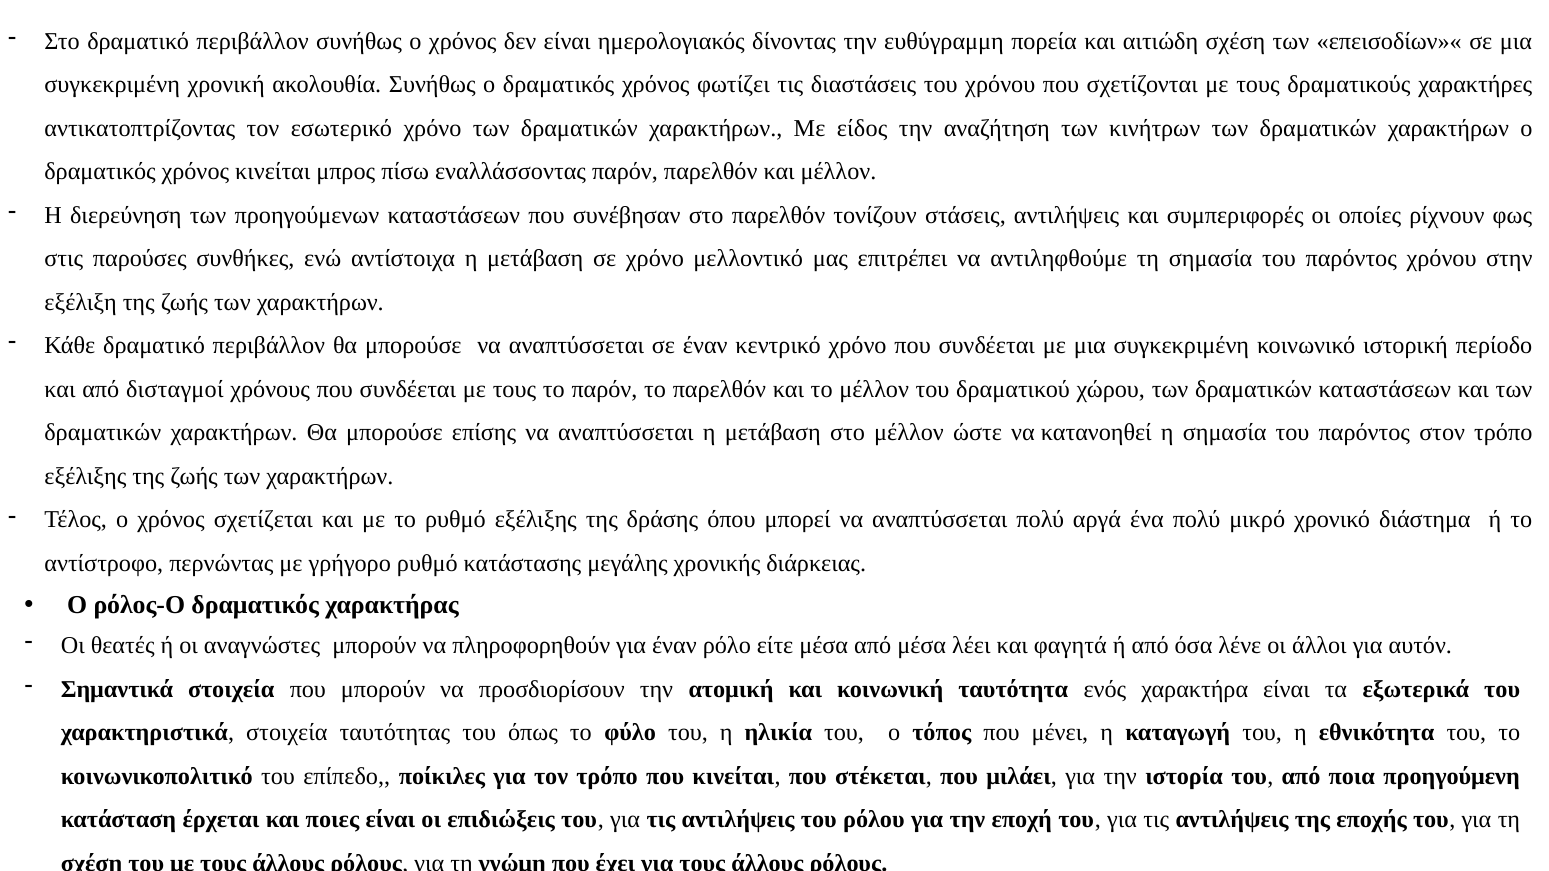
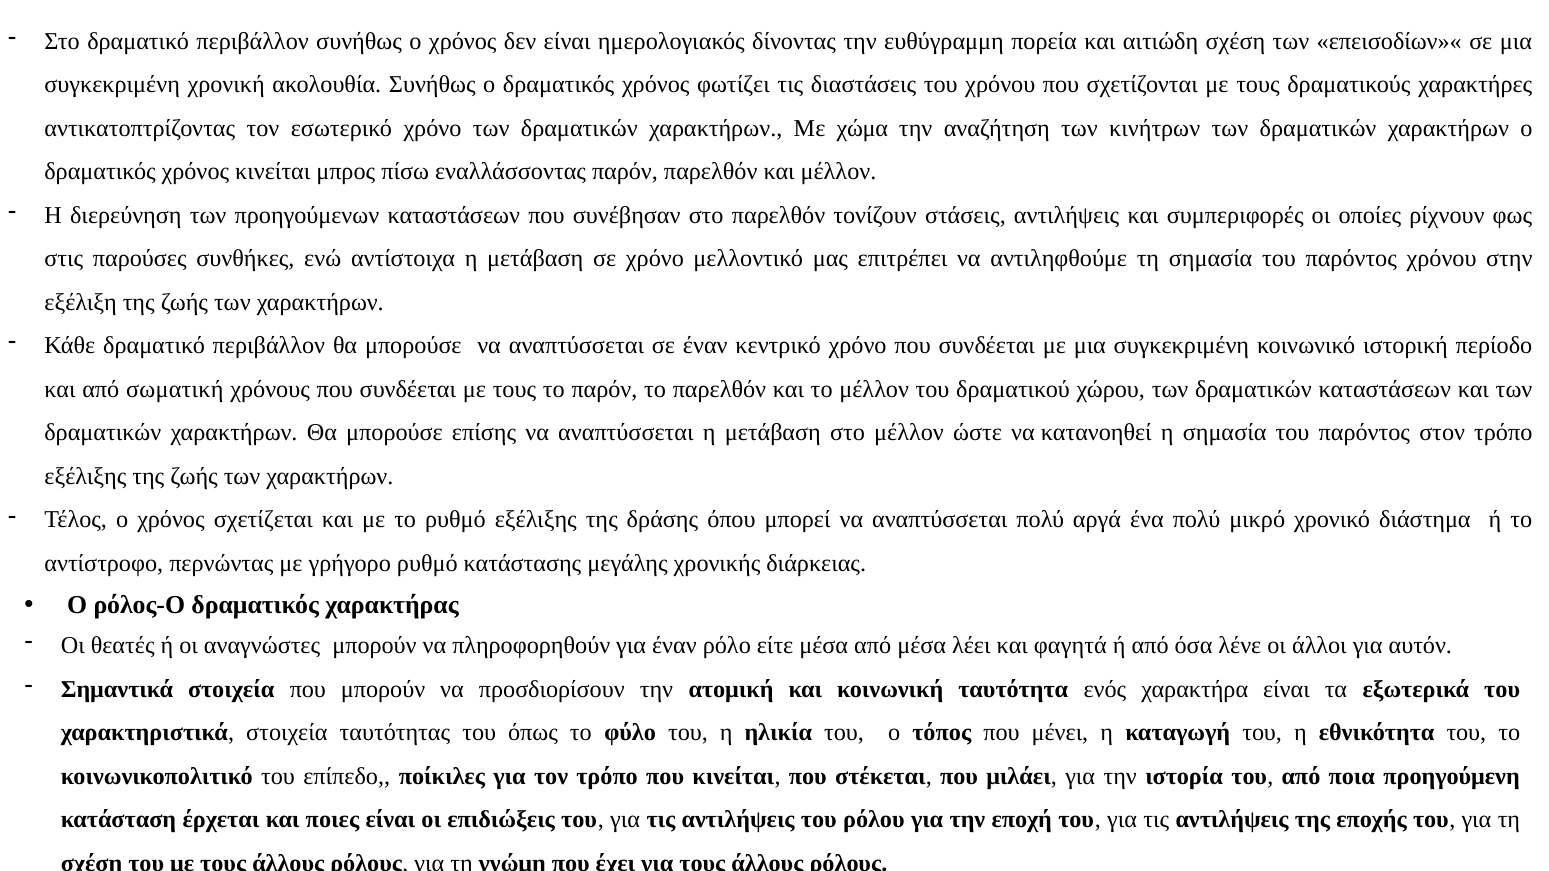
είδος: είδος -> χώμα (862, 128)
δισταγμοί: δισταγμοί -> σωματική (175, 390)
